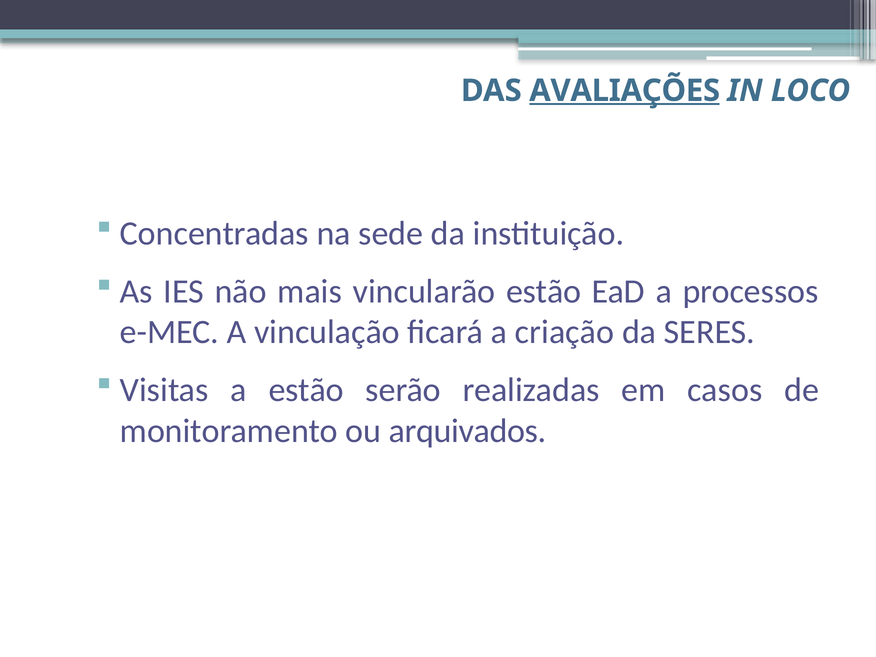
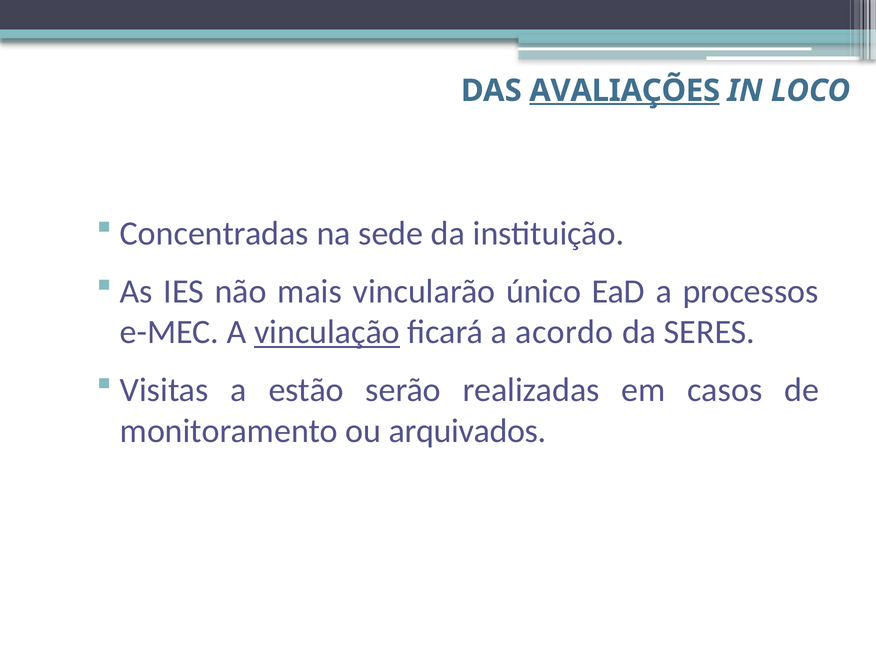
vincularão estão: estão -> único (544, 291)
vinculação underline: none -> present (327, 332)
criação: criação -> acordo (564, 332)
